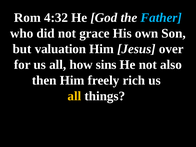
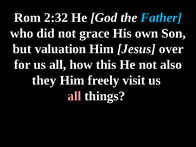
4:32: 4:32 -> 2:32 (56, 18)
sins: sins -> this (106, 65)
then: then -> they (44, 80)
rich: rich -> visit (134, 80)
all colour: yellow -> pink (74, 96)
